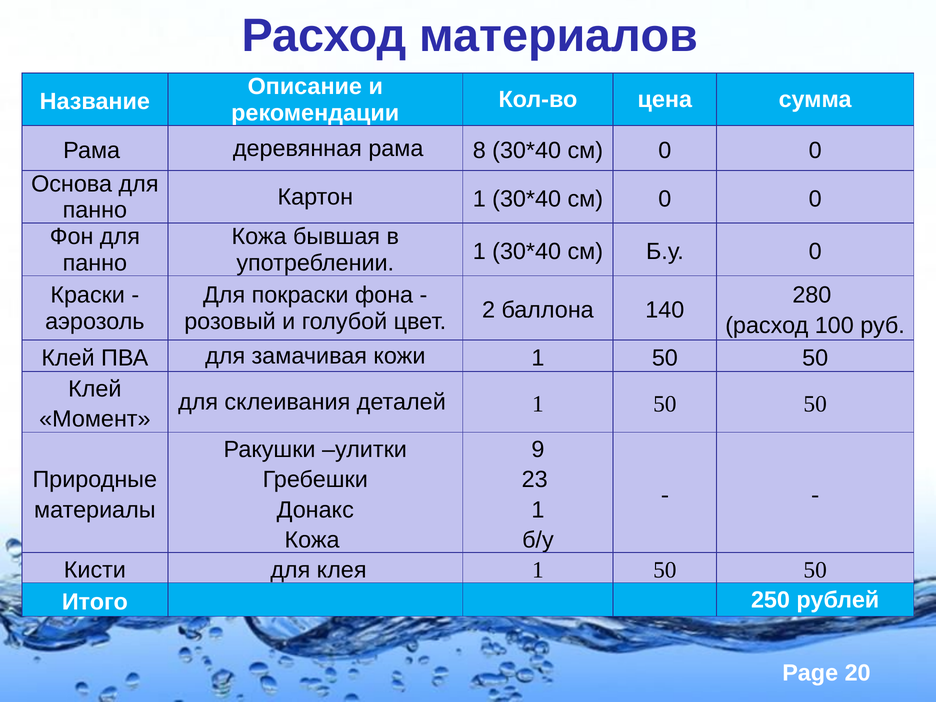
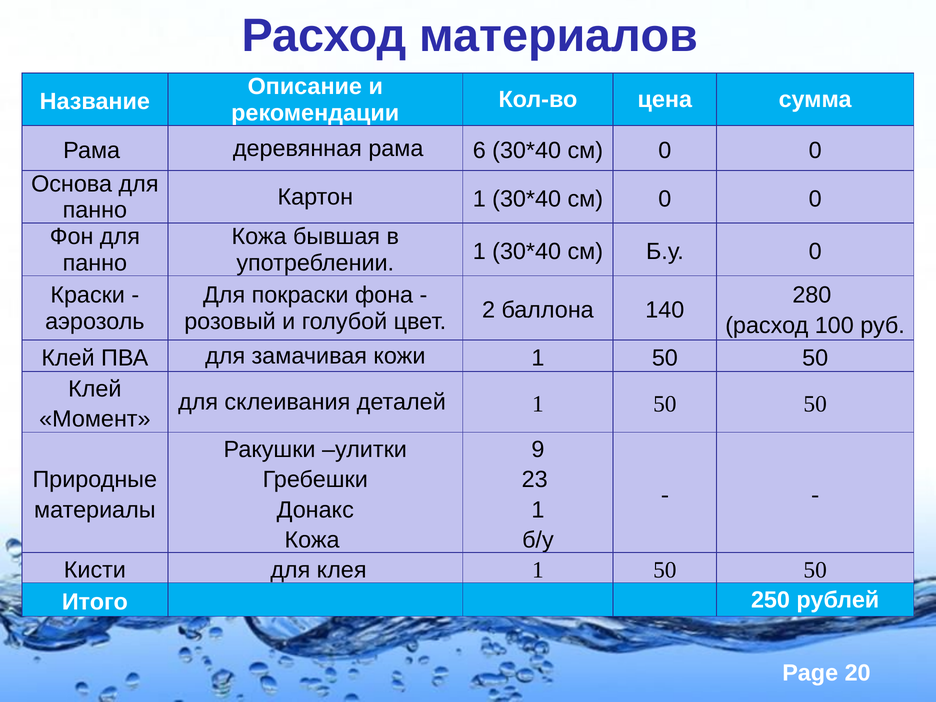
8: 8 -> 6 (479, 150)
